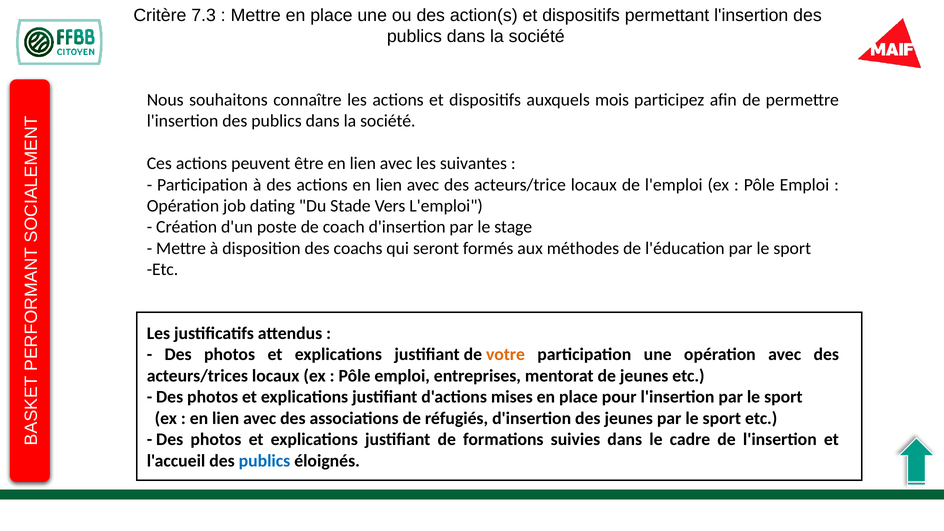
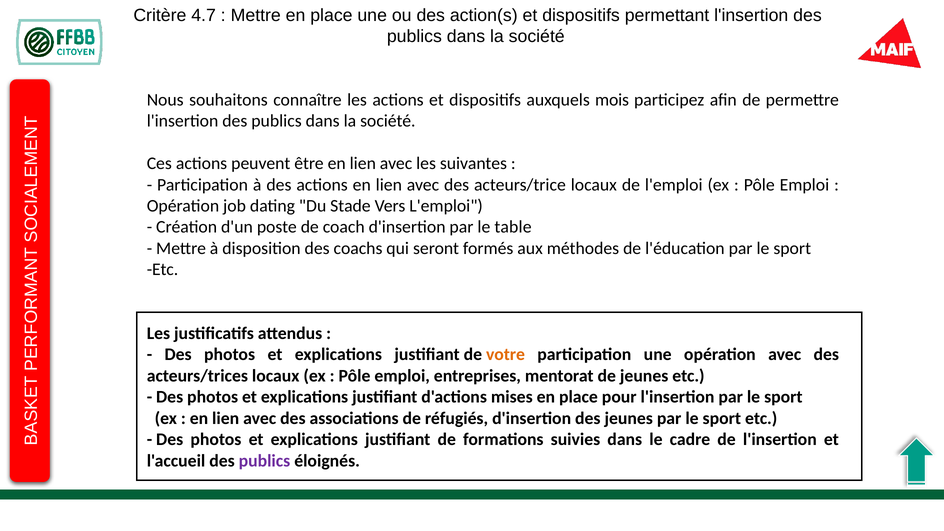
7.3: 7.3 -> 4.7 (204, 15)
stage: stage -> table (513, 227)
publics colour: blue -> purple (264, 461)
